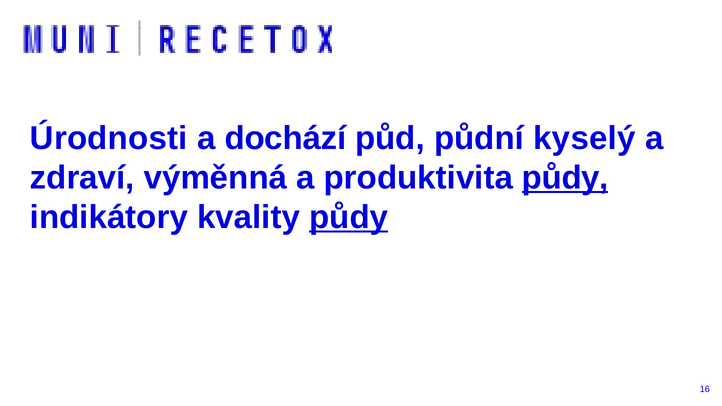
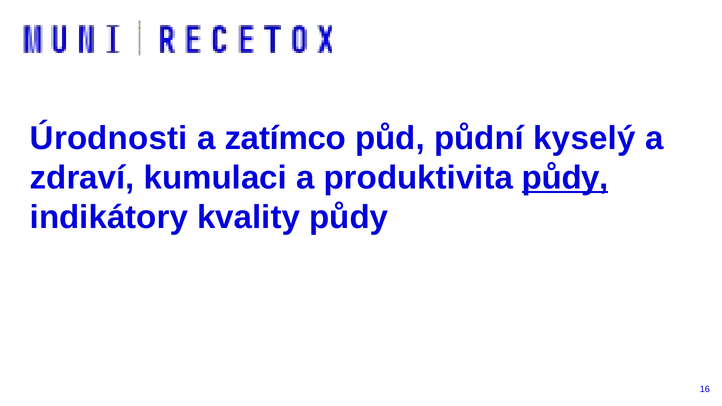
dochází: dochází -> zatímco (285, 138)
výměnná: výměnná -> kumulaci (215, 178)
půdy underline: present -> none (349, 218)
